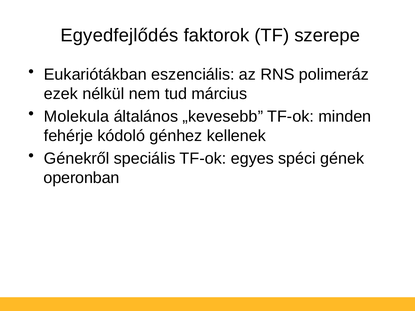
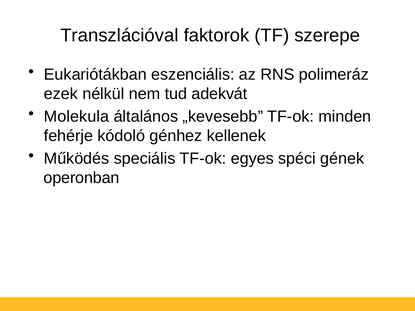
Egyedfejlődés: Egyedfejlődés -> Transzlációval (119, 35)
március: március -> adekvát (219, 94)
Génekről: Génekről -> Működés (77, 159)
